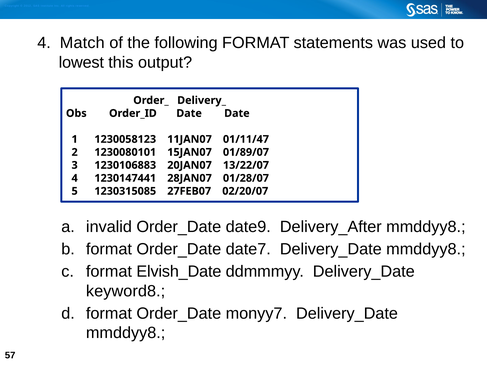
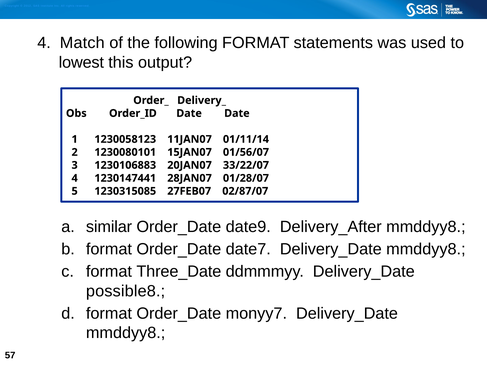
01/11/47: 01/11/47 -> 01/11/14 (246, 139)
01/89/07: 01/89/07 -> 01/56/07 (246, 152)
13/22/07: 13/22/07 -> 33/22/07 (246, 165)
02/20/07: 02/20/07 -> 02/87/07 (245, 191)
invalid: invalid -> similar (109, 227)
Elvish_Date: Elvish_Date -> Three_Date (179, 272)
keyword8: keyword8 -> possible8 (126, 291)
